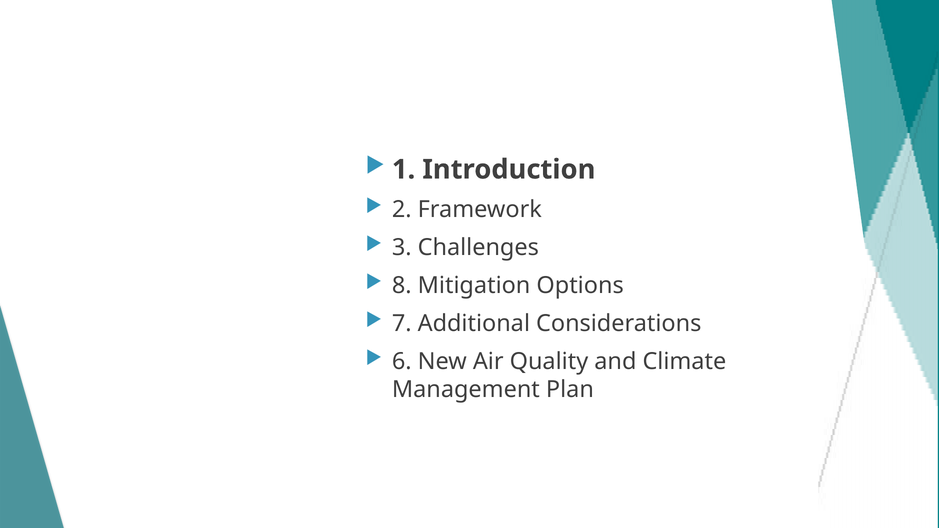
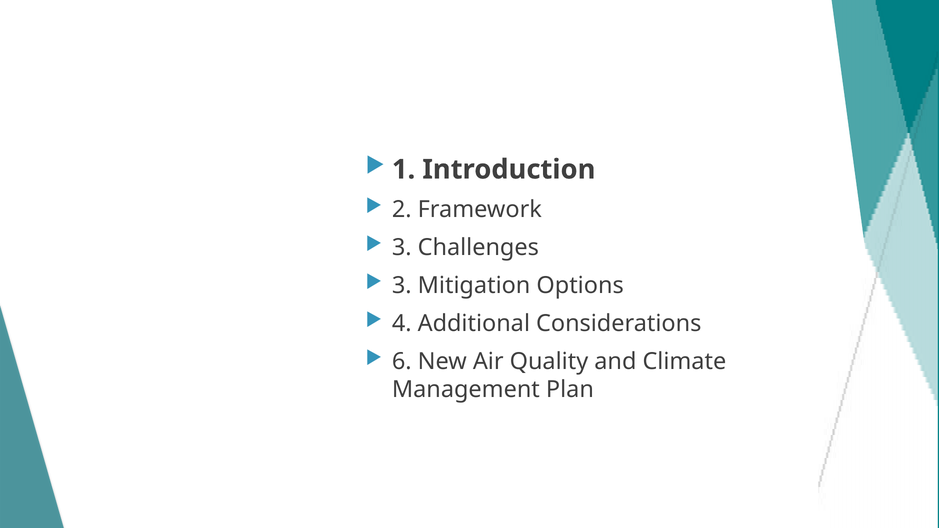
8: 8 -> 3 (402, 286)
7: 7 -> 4 (402, 323)
